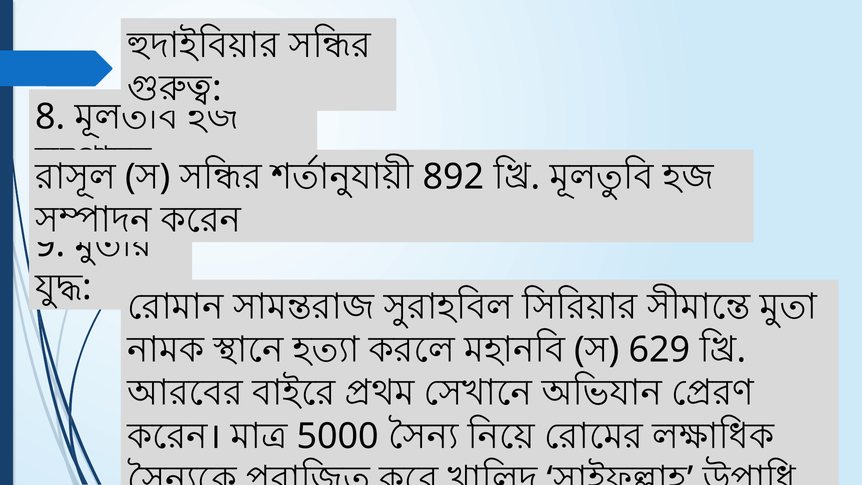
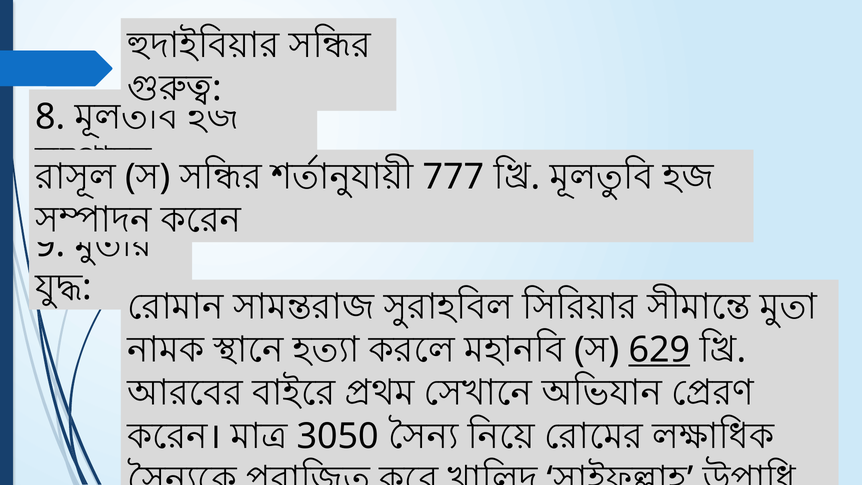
892: 892 -> 777 (454, 177)
629 underline: none -> present (659, 350)
5000: 5000 -> 3050 (338, 436)
